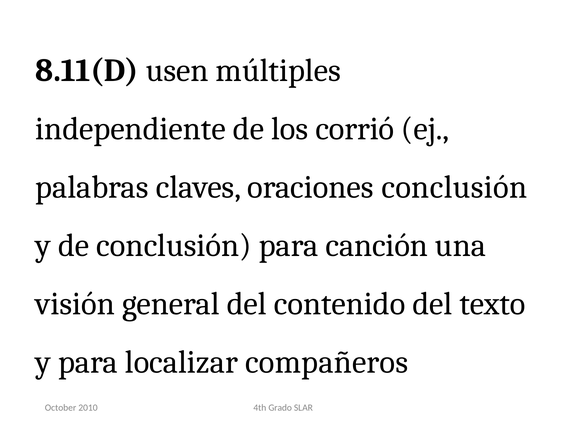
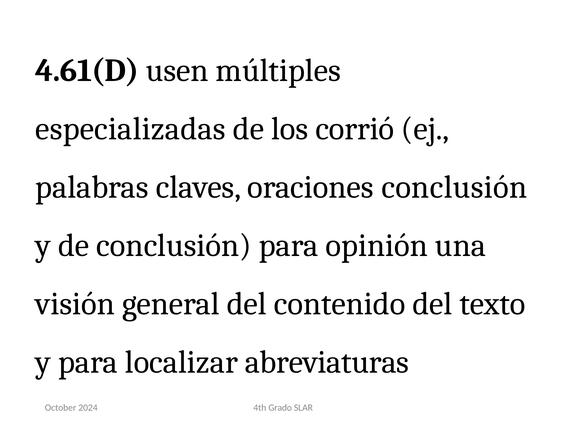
8.11(D: 8.11(D -> 4.61(D (87, 71)
independiente: independiente -> especializadas (130, 129)
canción: canción -> opinión (377, 246)
compañeros: compañeros -> abreviaturas (327, 363)
2010: 2010 -> 2024 (88, 408)
